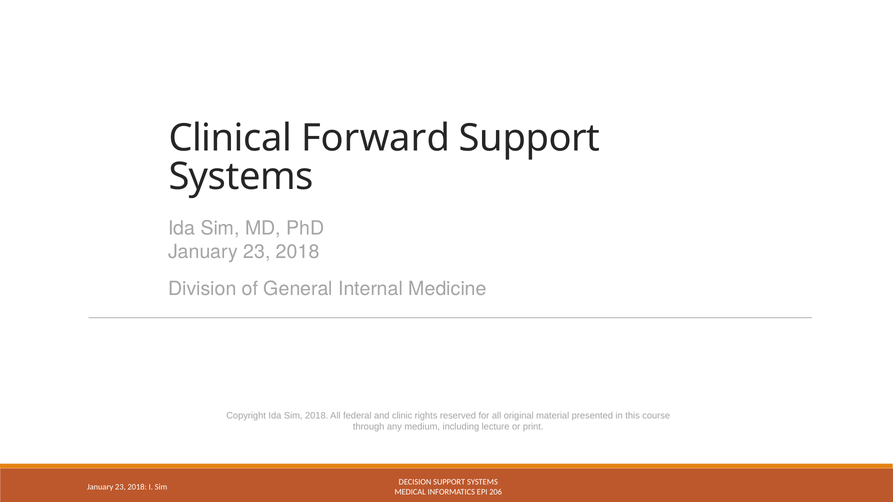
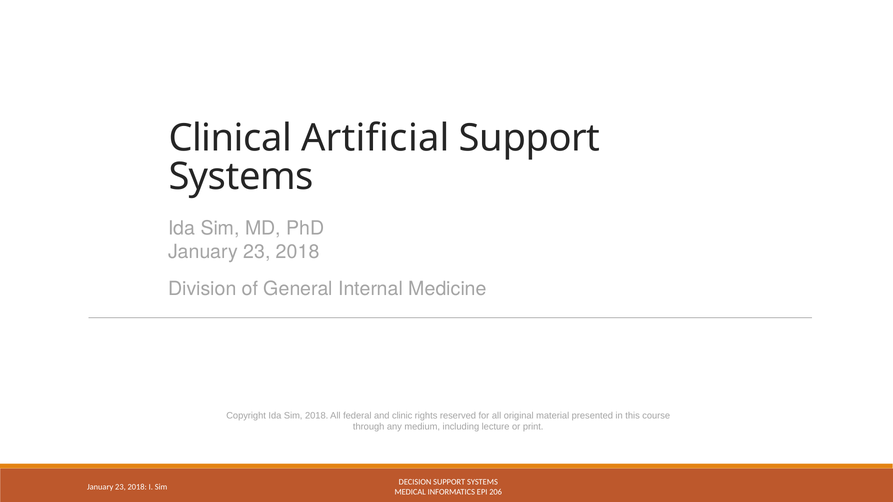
Forward: Forward -> Artificial (375, 138)
